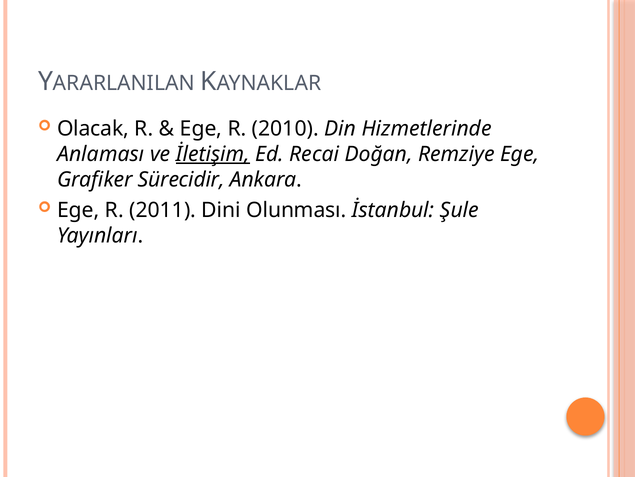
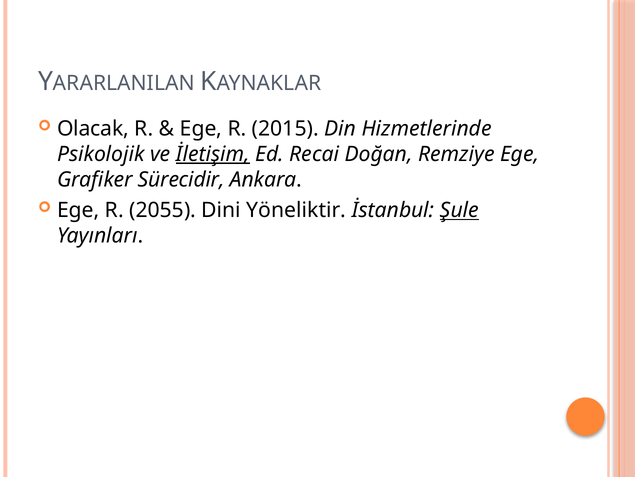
2010: 2010 -> 2015 (285, 128)
Anlaması: Anlaması -> Psikolojik (101, 154)
2011: 2011 -> 2055 (163, 210)
Olunması: Olunması -> Yöneliktir (296, 210)
Şule underline: none -> present (459, 210)
